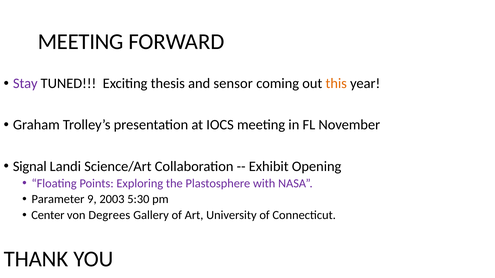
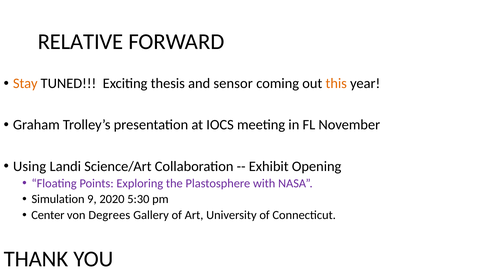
MEETING: MEETING -> RELATIVE (81, 42)
Stay colour: purple -> orange (25, 84)
Signal: Signal -> Using (30, 167)
Parameter: Parameter -> Simulation (58, 200)
2003: 2003 -> 2020 (112, 200)
